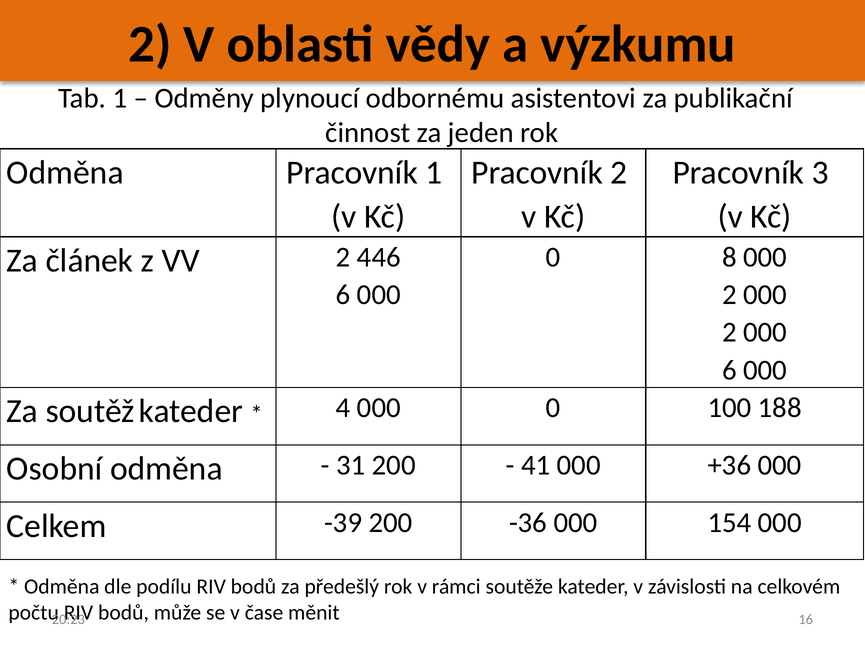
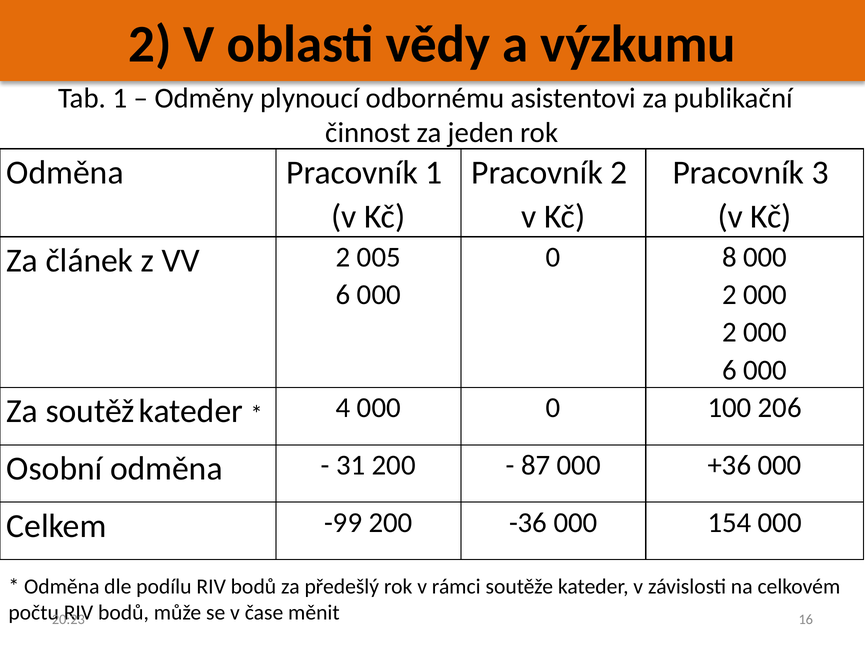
446: 446 -> 005 (379, 257)
188: 188 -> 206 (780, 408)
41: 41 -> 87 (536, 465)
-39: -39 -> -99 (343, 522)
